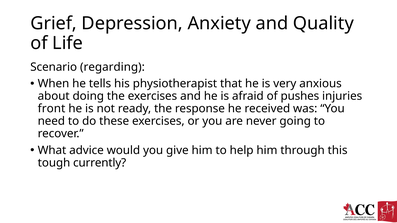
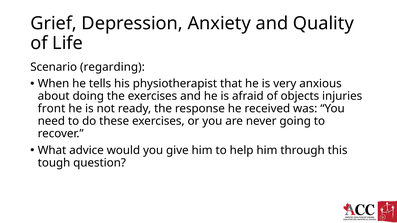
pushes: pushes -> objects (300, 96)
currently: currently -> question (100, 163)
